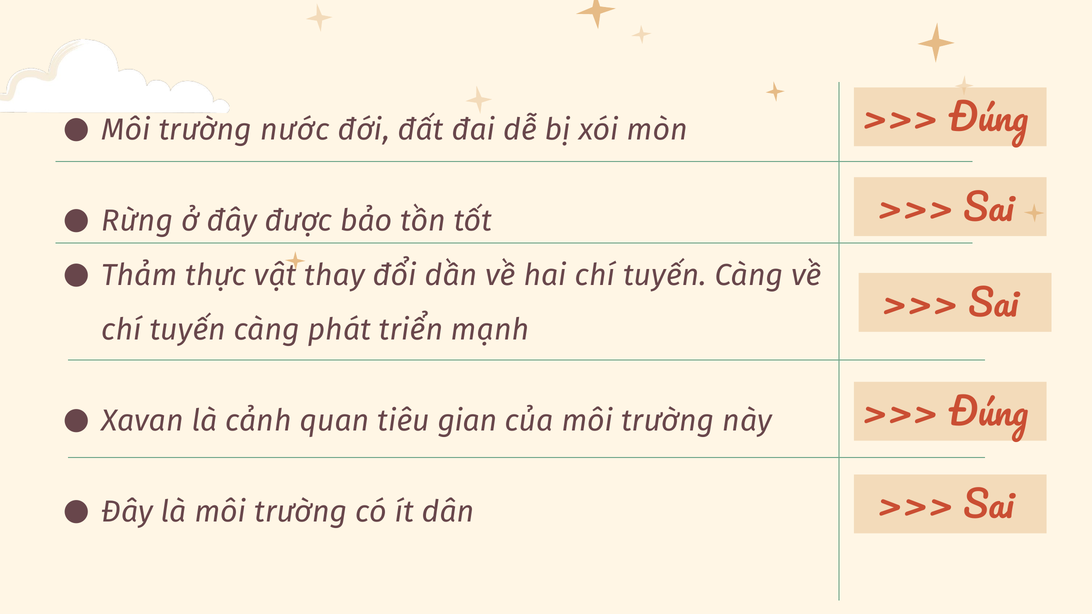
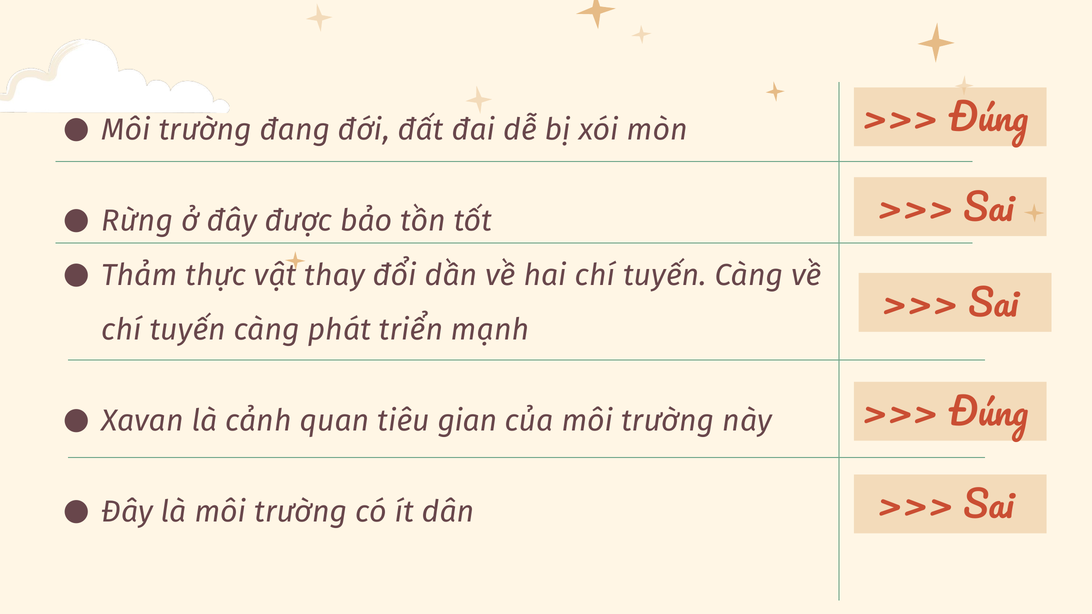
nước: nước -> đang (295, 130)
